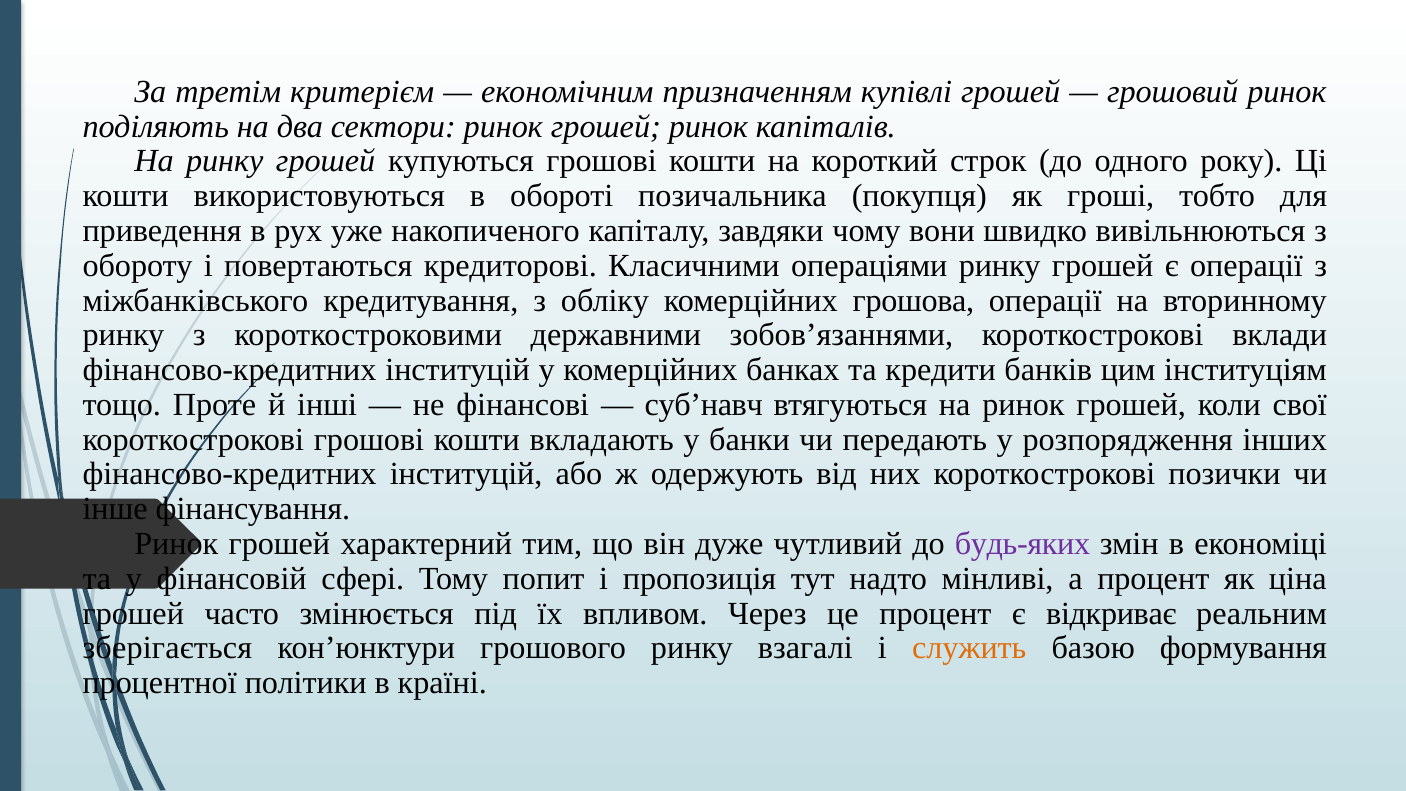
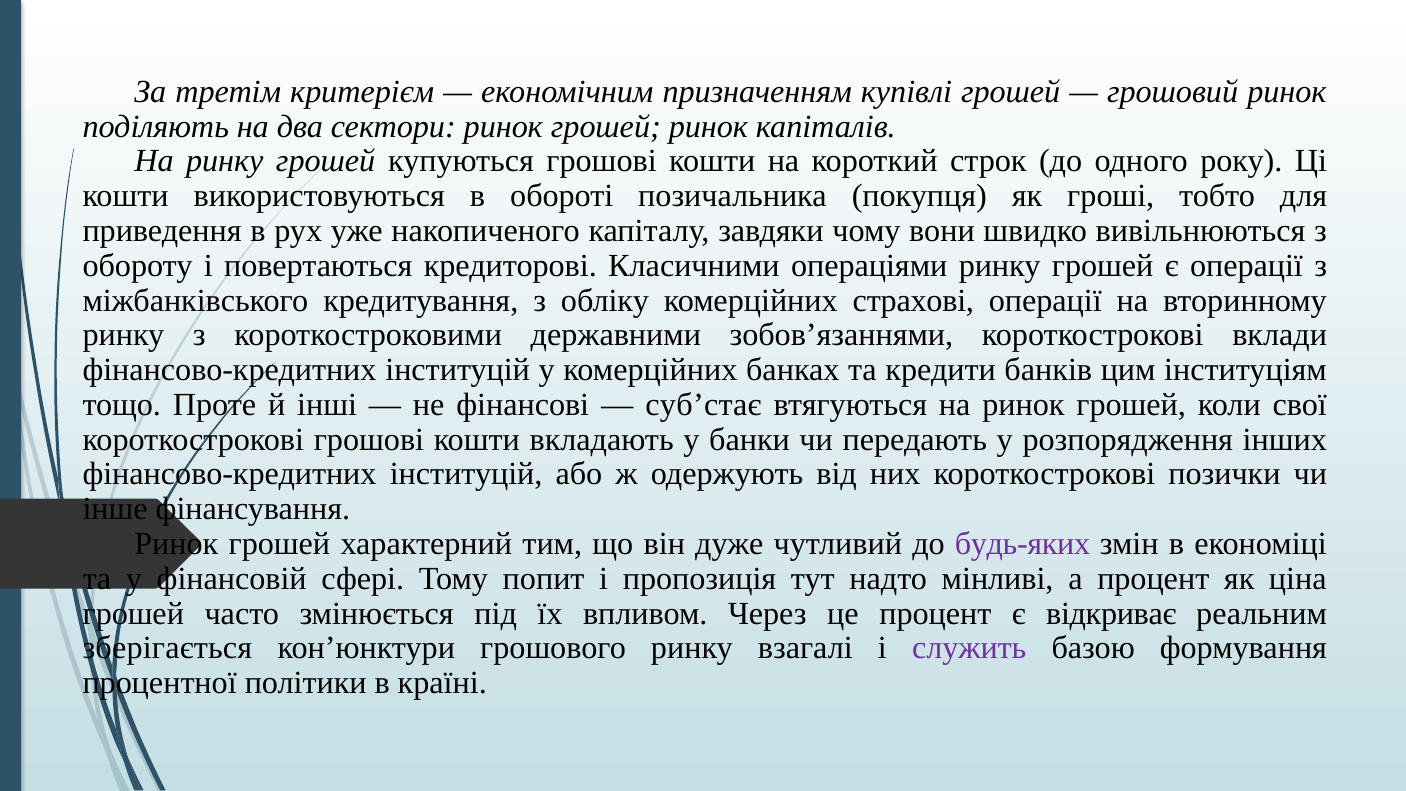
грошова: грошова -> страхові (913, 300)
суб’навч: суб’навч -> суб’стає (703, 405)
служить colour: orange -> purple (969, 648)
